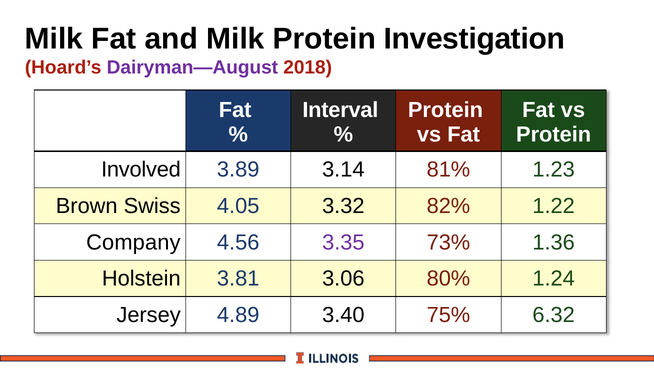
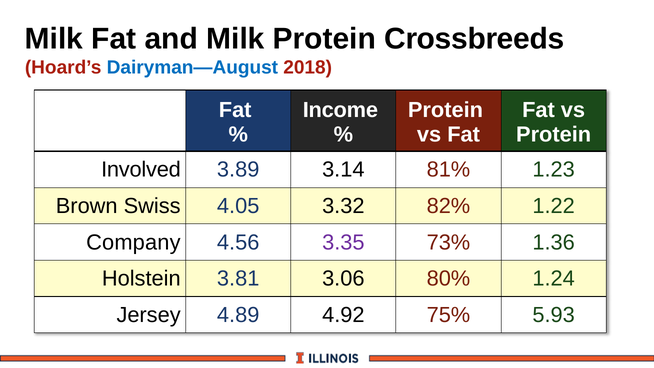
Investigation: Investigation -> Crossbreeds (474, 39)
Dairyman—August colour: purple -> blue (192, 68)
Interval: Interval -> Income (340, 110)
3.40: 3.40 -> 4.92 (343, 315)
6.32: 6.32 -> 5.93 (554, 315)
